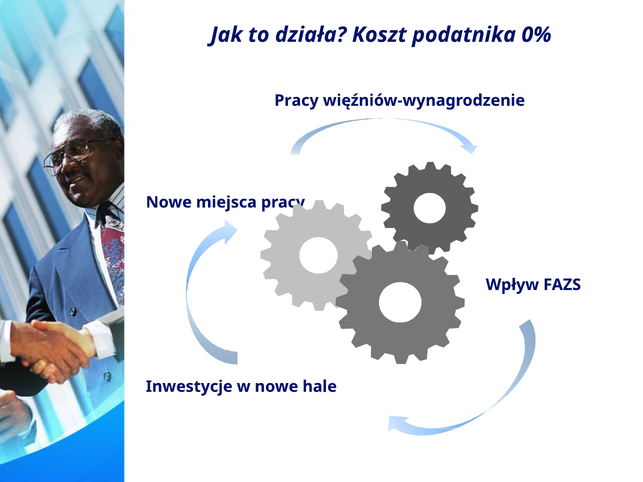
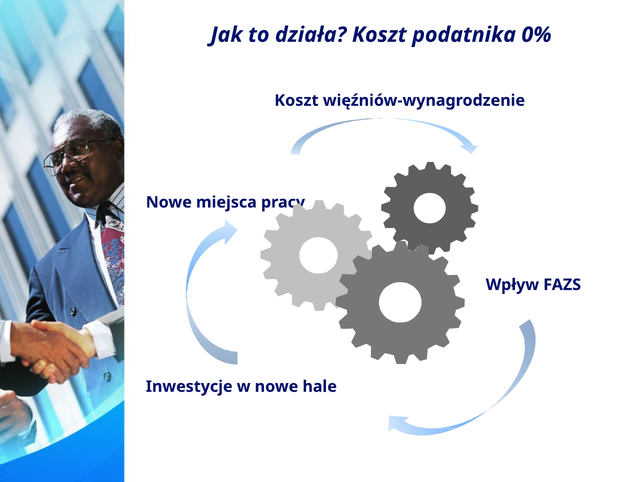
Pracy: Pracy -> Koszt (296, 101)
